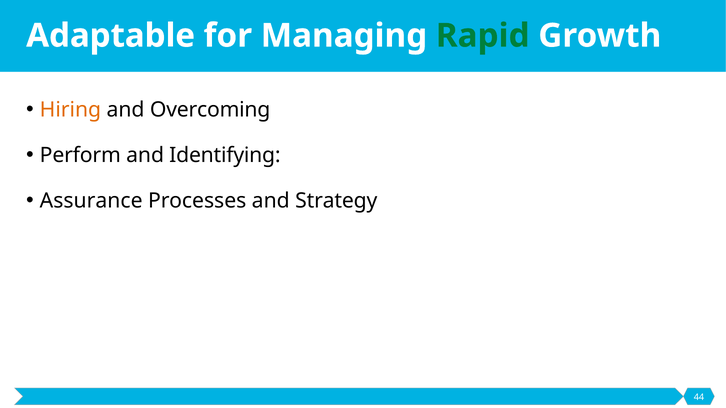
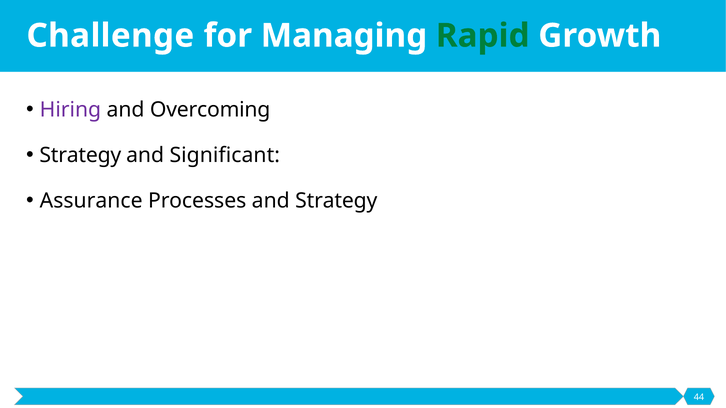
Adaptable: Adaptable -> Challenge (110, 36)
Hiring colour: orange -> purple (70, 110)
Perform: Perform -> Strategy (80, 155)
Identifying: Identifying -> Significant (225, 155)
